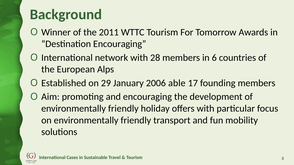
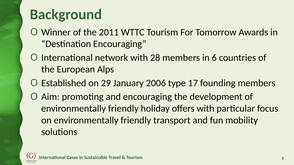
able: able -> type (177, 83)
